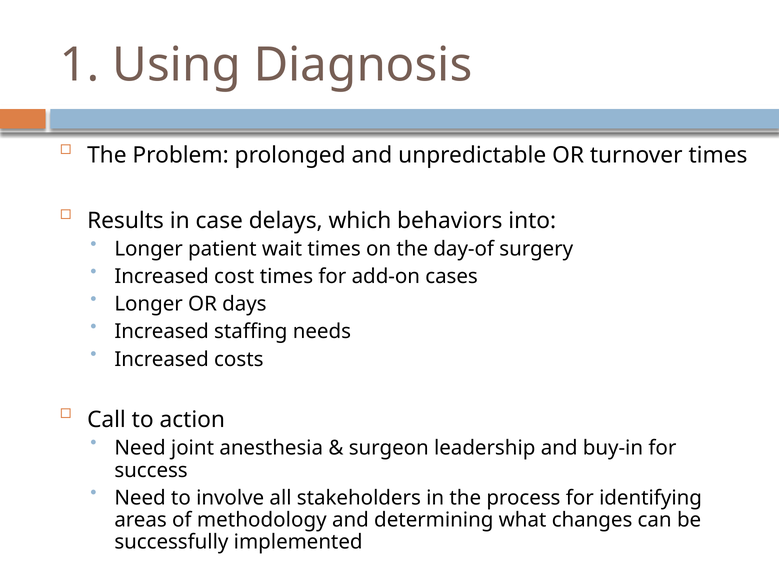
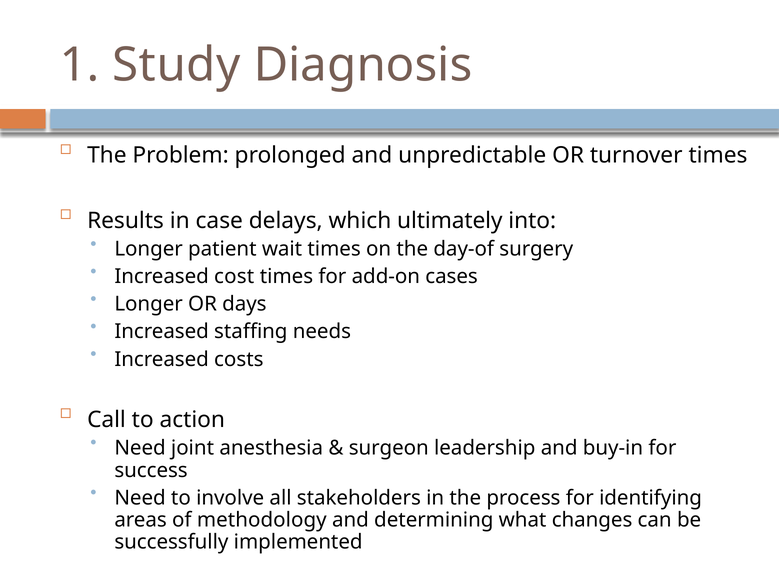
Using: Using -> Study (176, 65)
behaviors: behaviors -> ultimately (450, 221)
